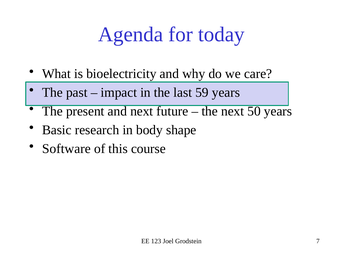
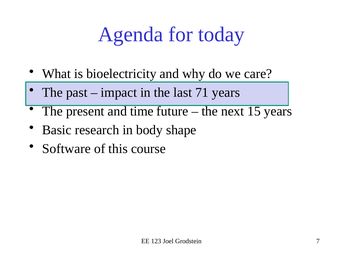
59: 59 -> 71 (202, 92)
and next: next -> time (142, 111)
50: 50 -> 15 (254, 111)
